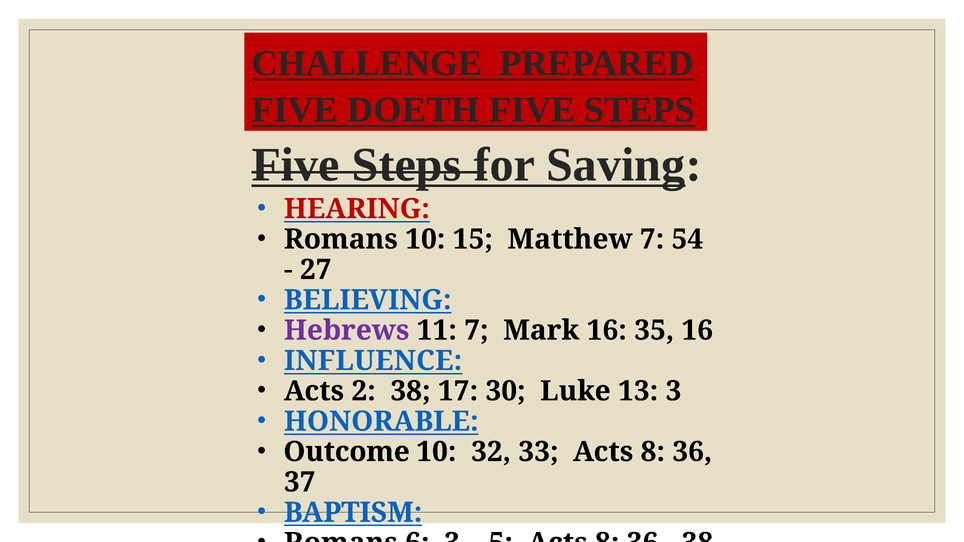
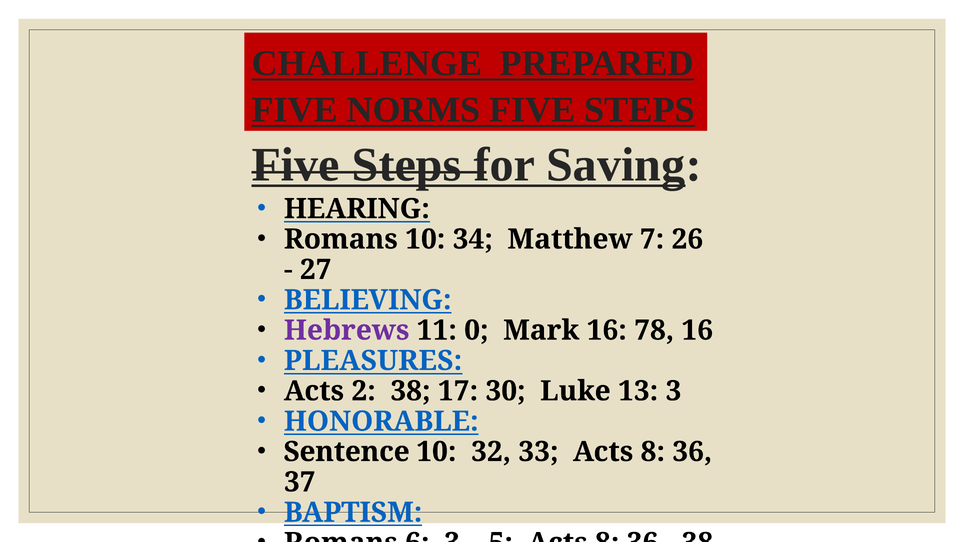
DOETH: DOETH -> NORMS (414, 110)
HEARING colour: red -> black (357, 209)
15: 15 -> 34 (473, 239)
54: 54 -> 26 (687, 239)
11 7: 7 -> 0 (476, 330)
35: 35 -> 78 (654, 330)
INFLUENCE: INFLUENCE -> PLEASURES (373, 361)
Outcome: Outcome -> Sentence (347, 452)
